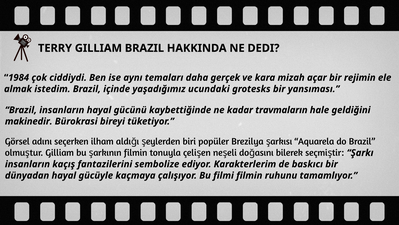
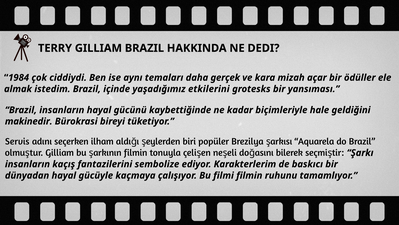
rejimin: rejimin -> ödüller (360, 77)
ucundaki: ucundaki -> etkilerini (209, 89)
travmaların: travmaların -> biçimleriyle (281, 110)
Görsel: Görsel -> Servis (17, 141)
